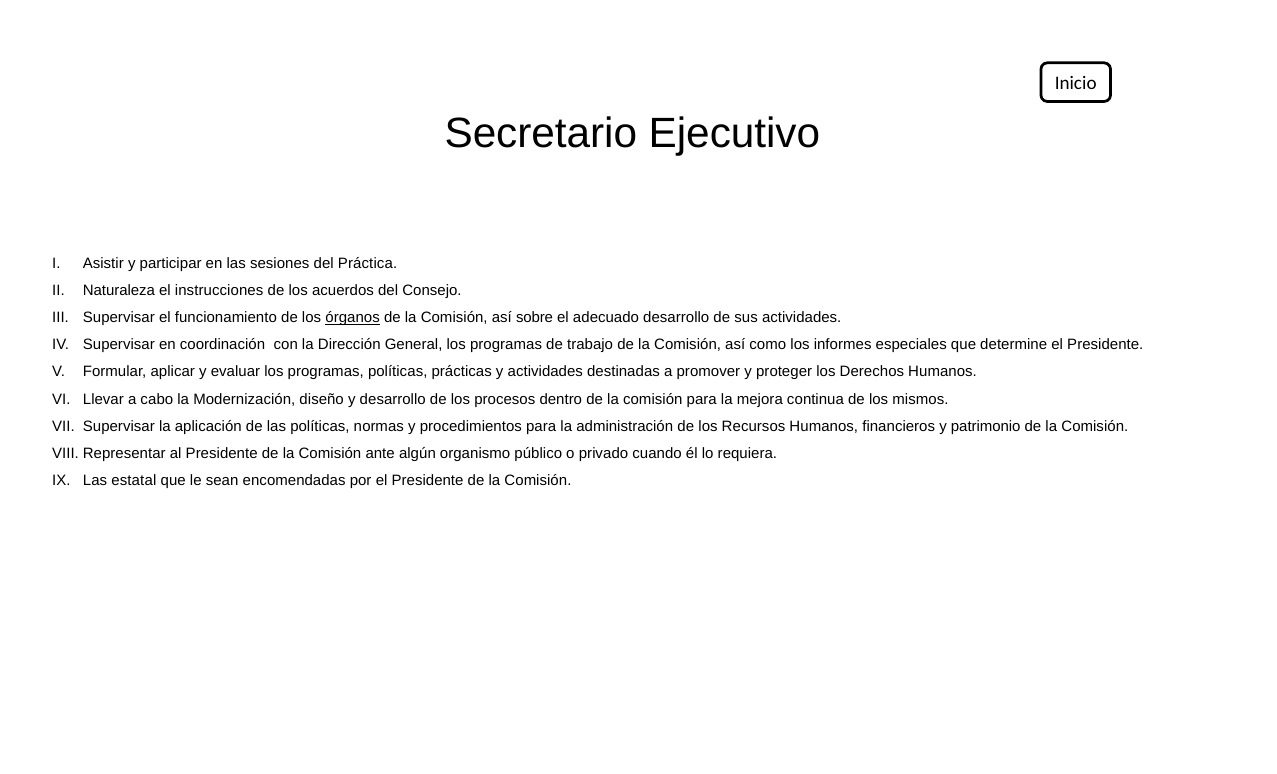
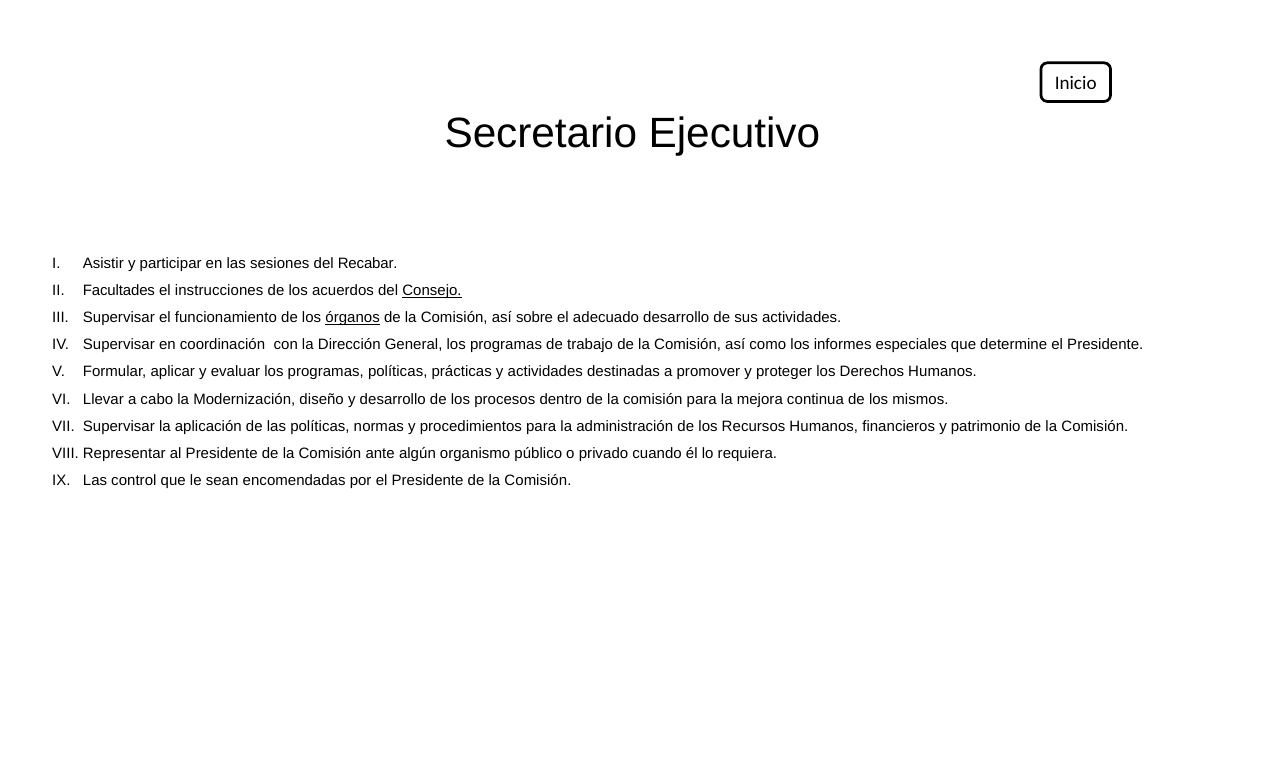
Práctica: Práctica -> Recabar (368, 264)
Naturaleza: Naturaleza -> Facultades (119, 291)
Consejo underline: none -> present (432, 291)
estatal: estatal -> control (134, 480)
